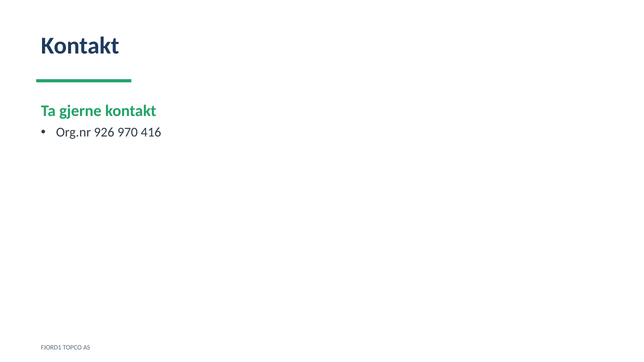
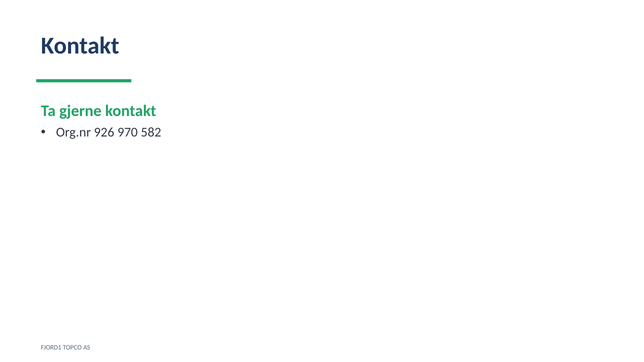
416: 416 -> 582 (151, 132)
